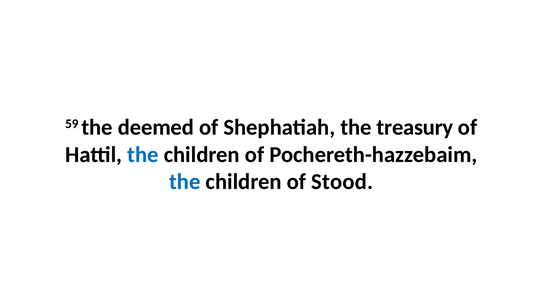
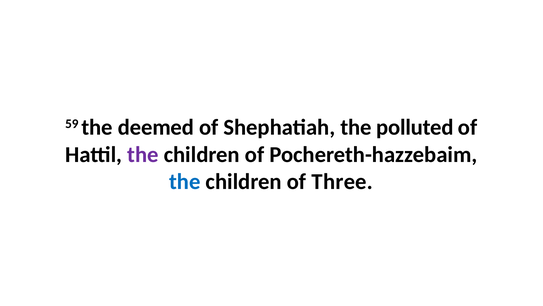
treasury: treasury -> polluted (415, 127)
the colour: blue -> purple (143, 154)
Stood: Stood -> Three (342, 181)
